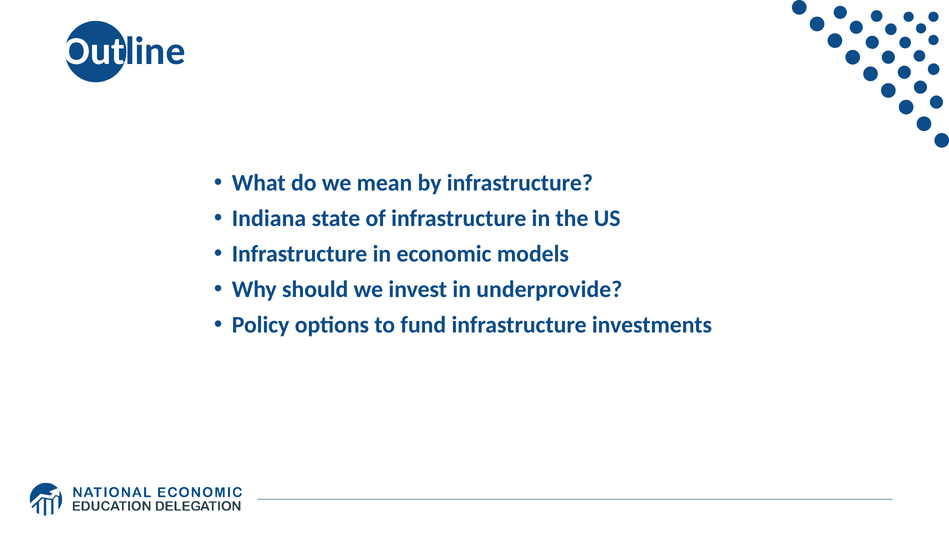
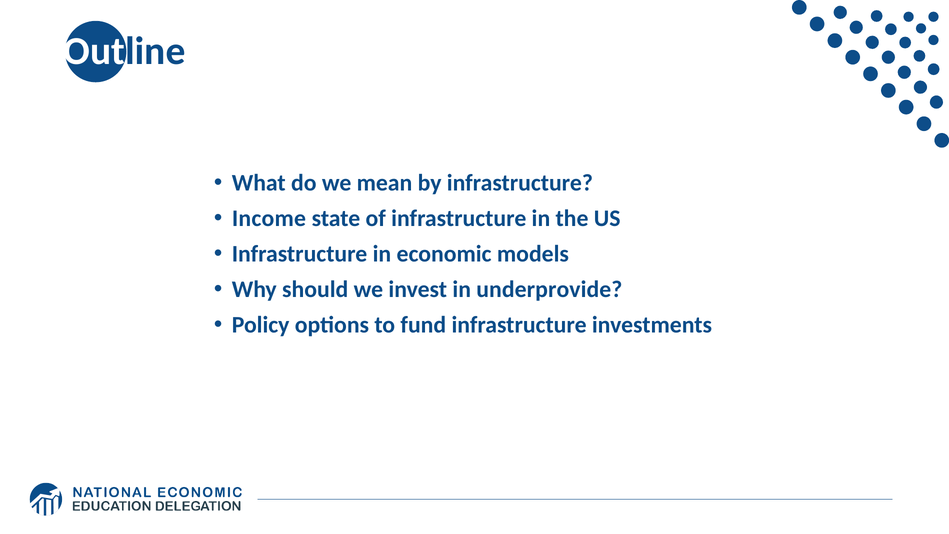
Indiana: Indiana -> Income (269, 218)
